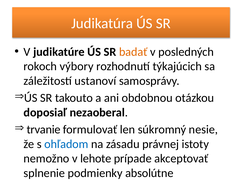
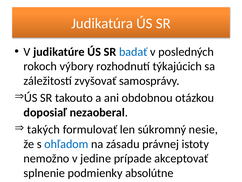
badať colour: orange -> blue (133, 52)
ustanoví: ustanoví -> zvyšovať (95, 81)
trvanie: trvanie -> takých (43, 129)
lehote: lehote -> jedine (96, 158)
